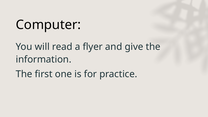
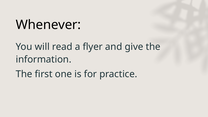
Computer: Computer -> Whenever (48, 25)
